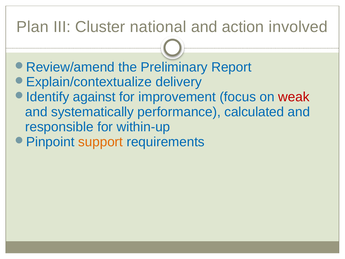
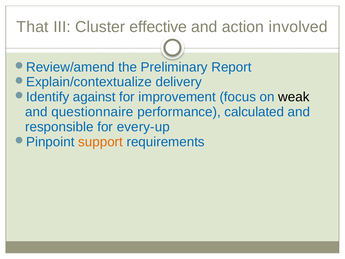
Plan: Plan -> That (33, 27)
national: national -> effective (158, 27)
weak colour: red -> black (294, 97)
systematically: systematically -> questionnaire (92, 112)
within-up: within-up -> every-up (143, 127)
